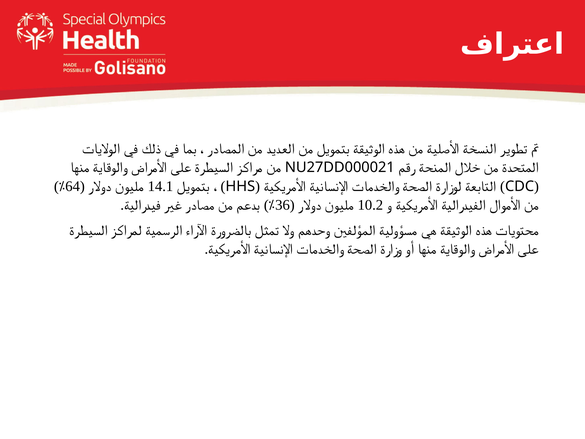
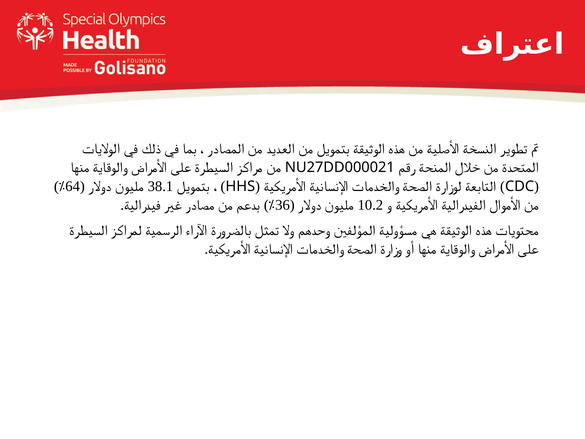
14.1: 14.1 -> 38.1 (160, 186)
